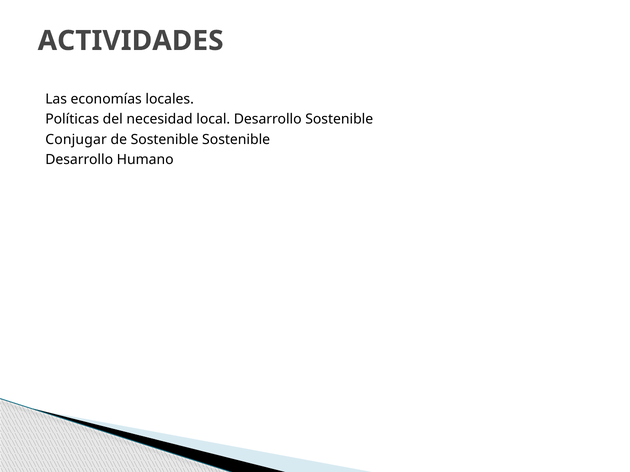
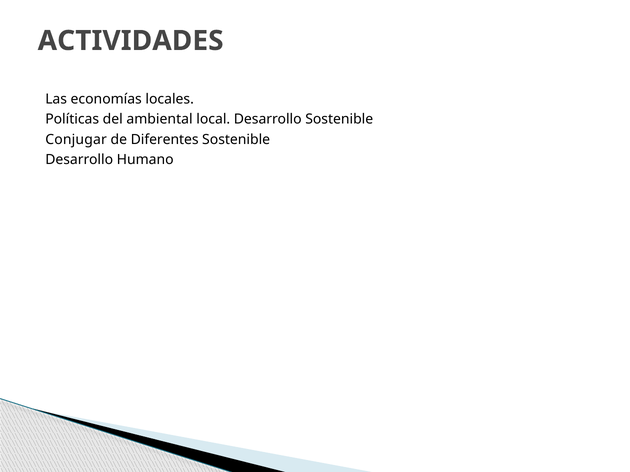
necesidad: necesidad -> ambiental (160, 119)
de Sostenible: Sostenible -> Diferentes (165, 140)
